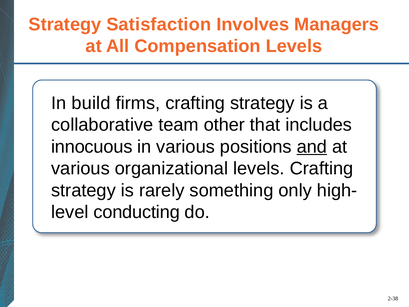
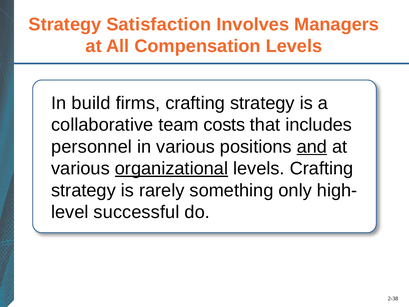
other: other -> costs (224, 125)
innocuous: innocuous -> personnel (92, 147)
organizational underline: none -> present (171, 168)
conducting: conducting -> successful (137, 212)
